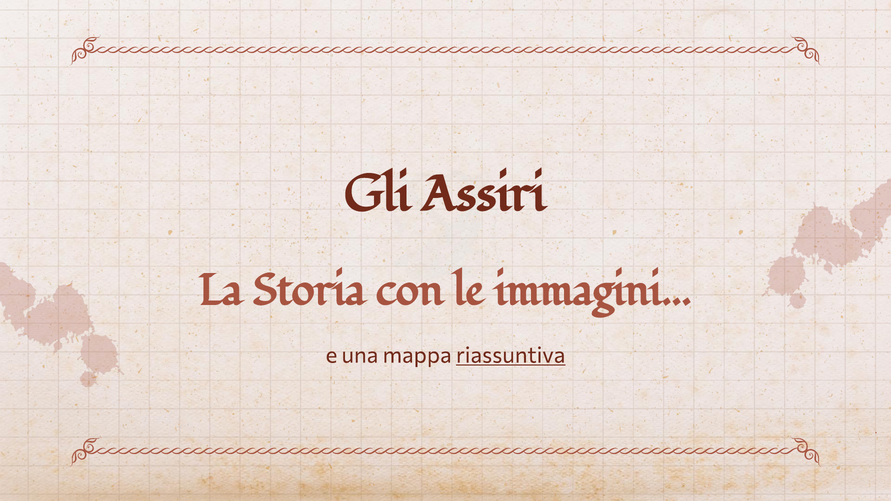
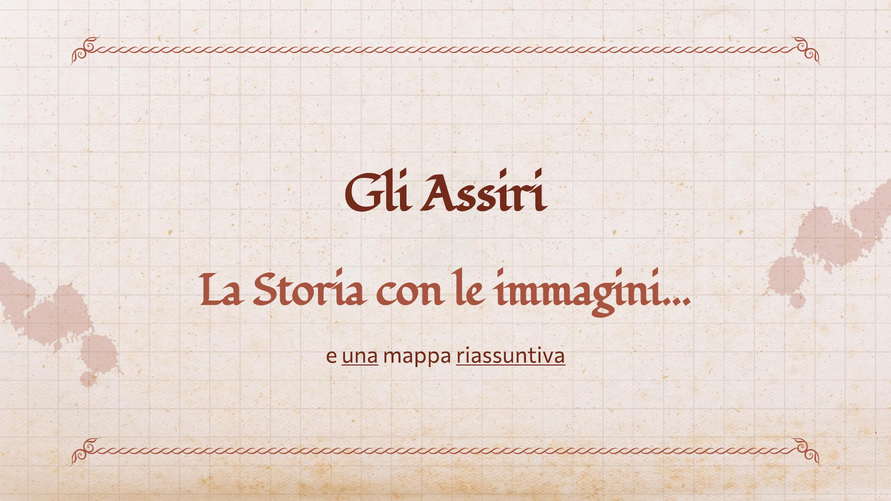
una underline: none -> present (360, 356)
